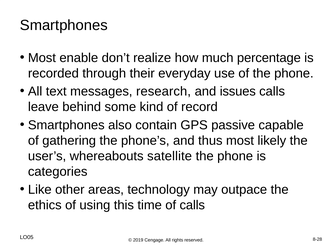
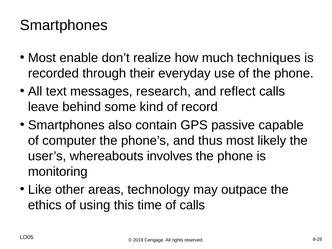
percentage: percentage -> techniques (269, 58)
issues: issues -> reflect (238, 91)
gathering: gathering -> computer (69, 140)
satellite: satellite -> involves (170, 156)
categories: categories -> monitoring (58, 172)
